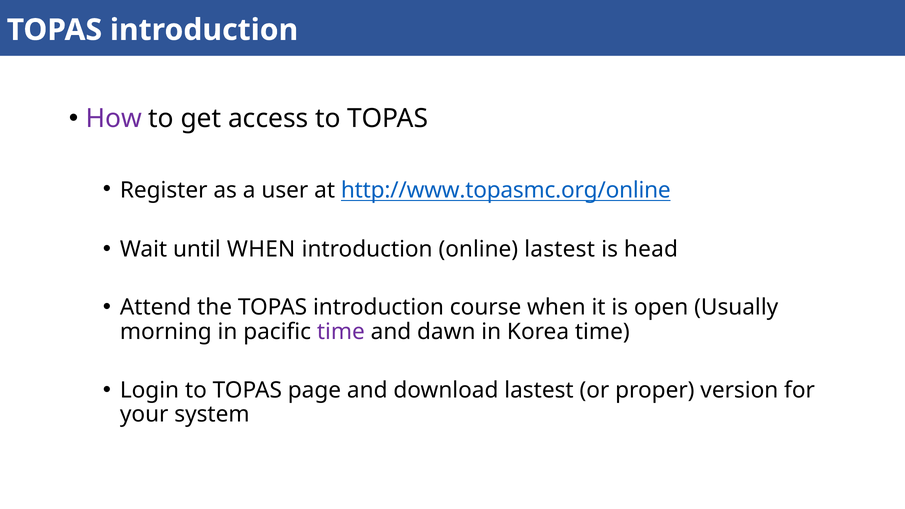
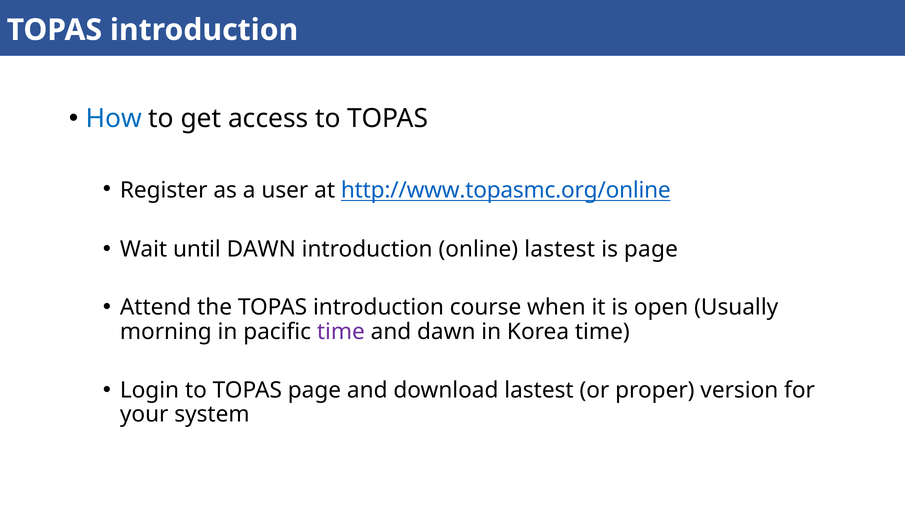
How colour: purple -> blue (114, 118)
until WHEN: WHEN -> DAWN (261, 249)
is head: head -> page (651, 249)
